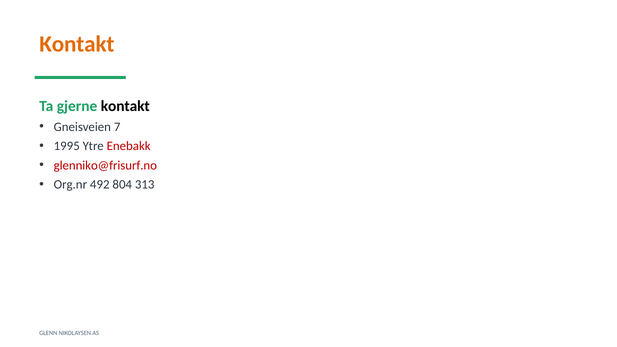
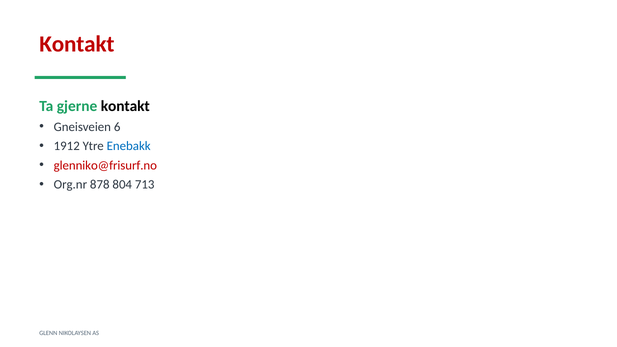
Kontakt colour: orange -> red (77, 44)
7: 7 -> 6 (117, 127)
1995: 1995 -> 1912 (67, 146)
Enebakk colour: red -> blue (129, 146)
492: 492 -> 878 (100, 185)
313: 313 -> 713 (145, 185)
